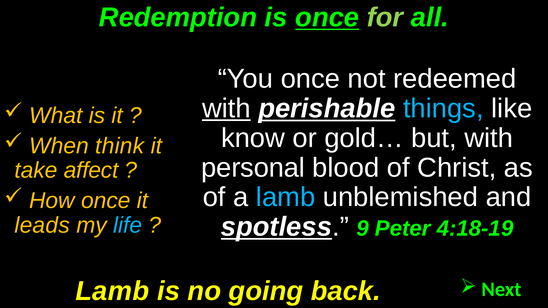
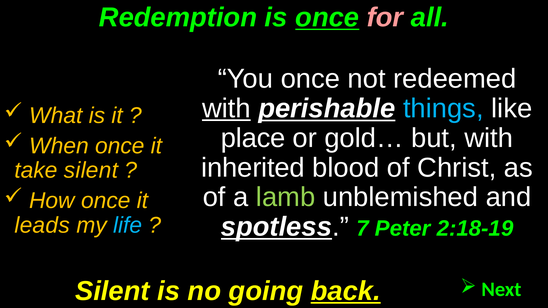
for colour: light green -> pink (385, 17)
know: know -> place (253, 138)
When think: think -> once (120, 146)
personal: personal -> inherited (253, 168)
take affect: affect -> silent (91, 171)
lamb colour: light blue -> light green (286, 197)
9: 9 -> 7 (363, 229)
4:18-19: 4:18-19 -> 2:18-19 (475, 229)
Lamb: Lamb -> Silent (112, 291)
back underline: none -> present (346, 291)
